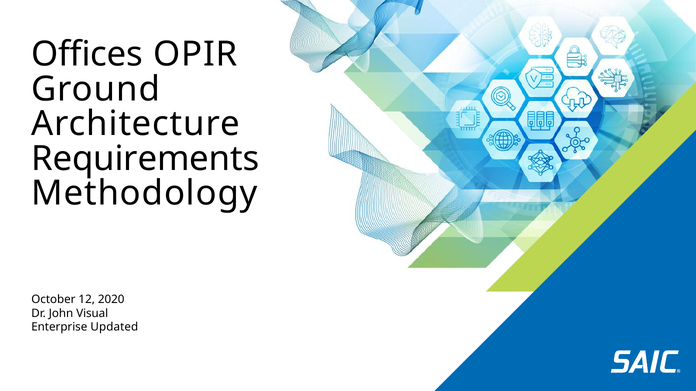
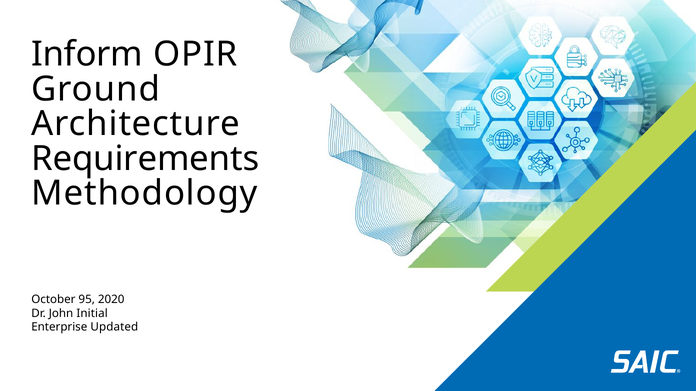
Offices: Offices -> Inform (87, 55)
12: 12 -> 95 (87, 300)
Visual: Visual -> Initial (92, 314)
